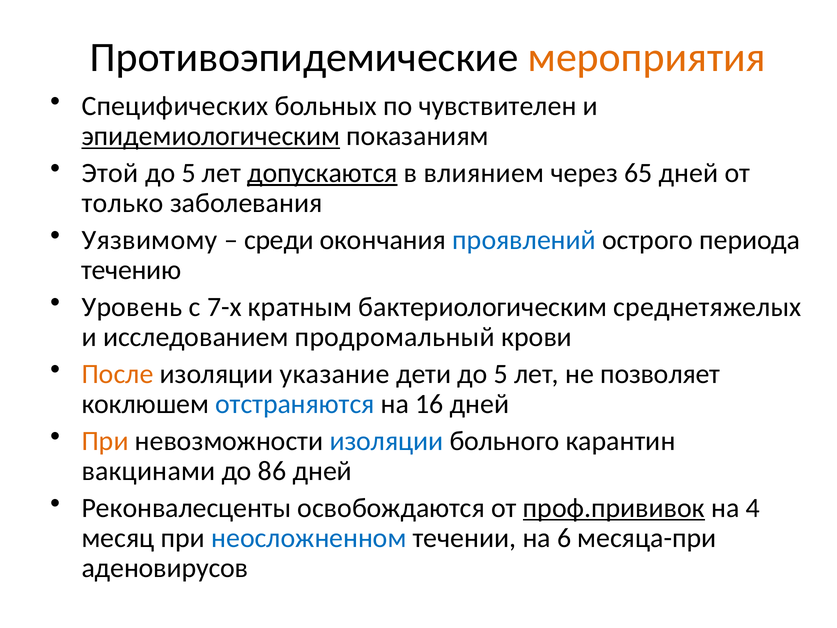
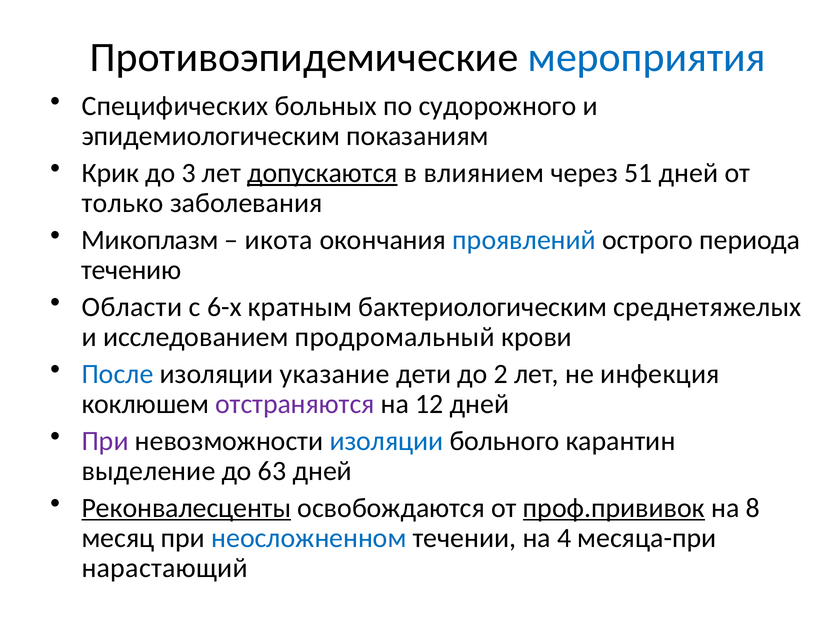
мероприятия colour: orange -> blue (647, 57)
чувствителен: чувствителен -> судорожного (497, 106)
эпидемиологическим underline: present -> none (211, 136)
Этой: Этой -> Крик (110, 173)
5: 5 -> 3 (189, 173)
65: 65 -> 51 (638, 173)
Уязвимому: Уязвимому -> Микоплазм (150, 240)
среди: среди -> икота (279, 240)
Уровень: Уровень -> Области (132, 307)
7-х: 7-х -> 6-х (224, 307)
После colour: orange -> blue (118, 374)
дети до 5: 5 -> 2 (501, 374)
позволяет: позволяет -> инфекция (660, 374)
отстраняются colour: blue -> purple (295, 404)
16: 16 -> 12 (429, 404)
При colour: orange -> purple (105, 441)
вакцинами: вакцинами -> выделение (149, 471)
86: 86 -> 63 (272, 471)
Реконвалесценты underline: none -> present (186, 508)
4: 4 -> 8 (753, 508)
6: 6 -> 4 (564, 538)
аденовирусов: аденовирусов -> нарастающий (165, 568)
